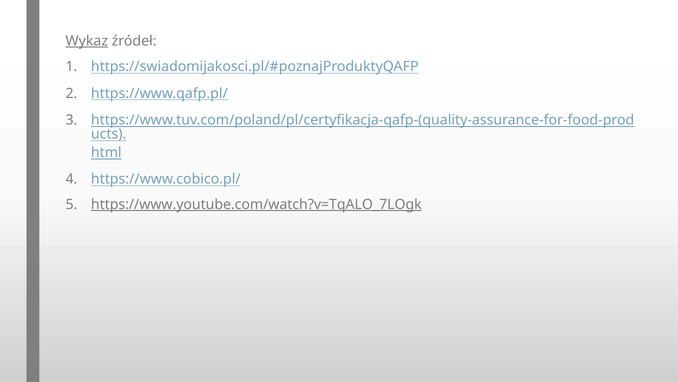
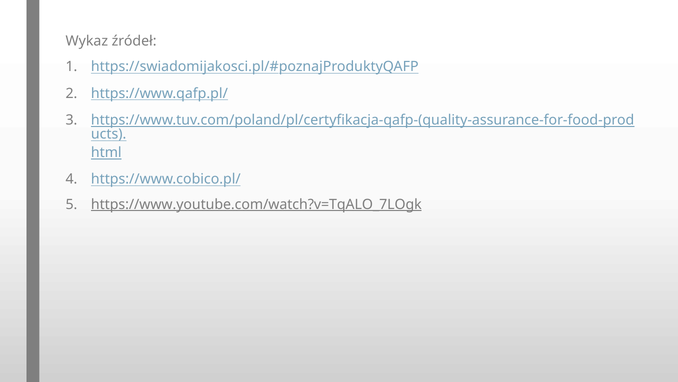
Wykaz underline: present -> none (87, 41)
